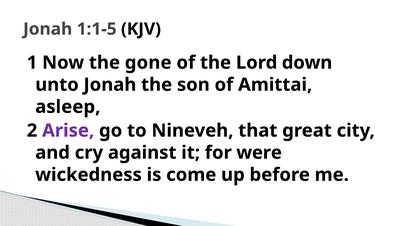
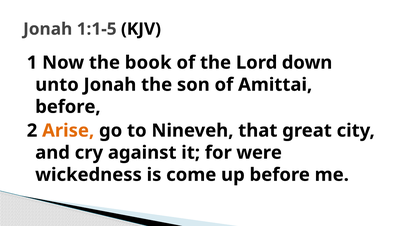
gone: gone -> book (148, 63)
asleep: asleep -> before (68, 107)
Arise colour: purple -> orange (68, 131)
